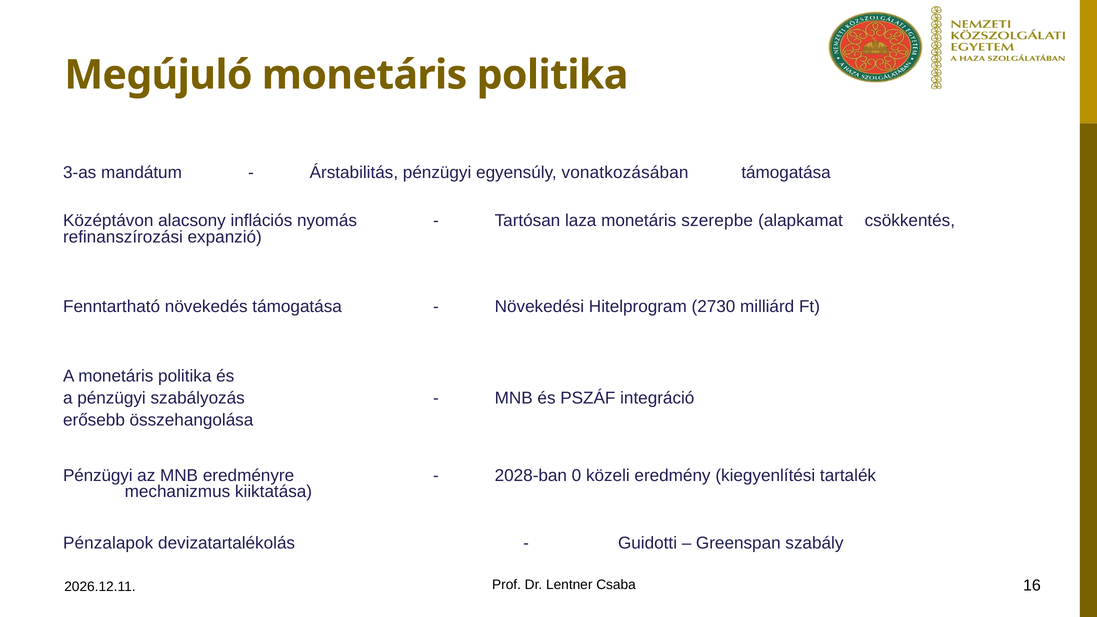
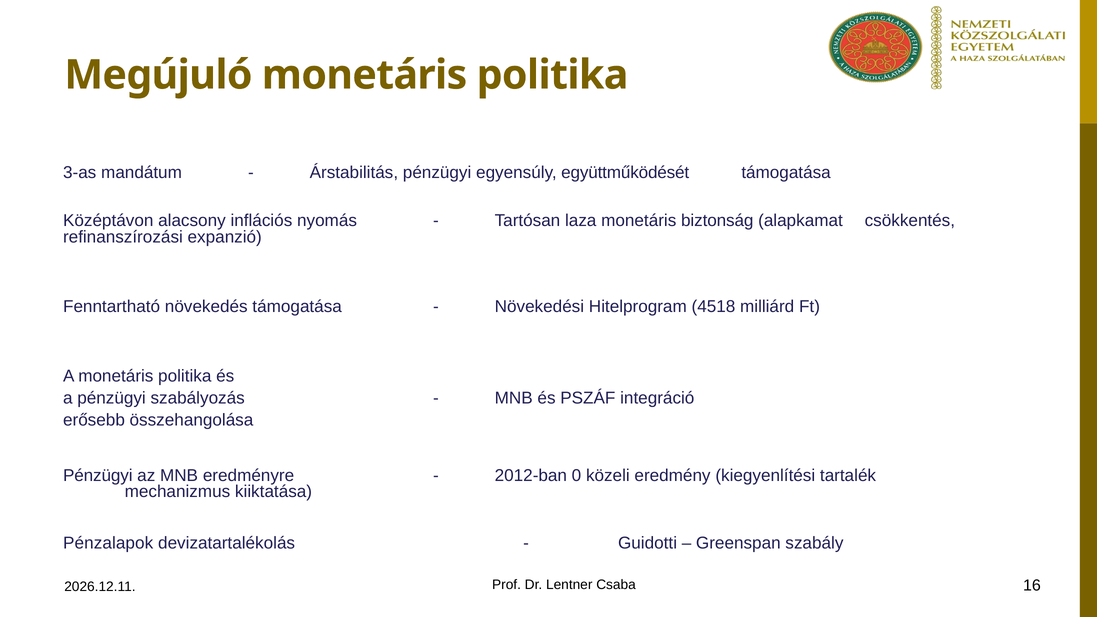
vonatkozásában: vonatkozásában -> együttműködését (625, 173)
szerepbe: szerepbe -> biztonság (717, 221)
2730: 2730 -> 4518 (713, 306)
2028-ban: 2028-ban -> 2012-ban (531, 475)
